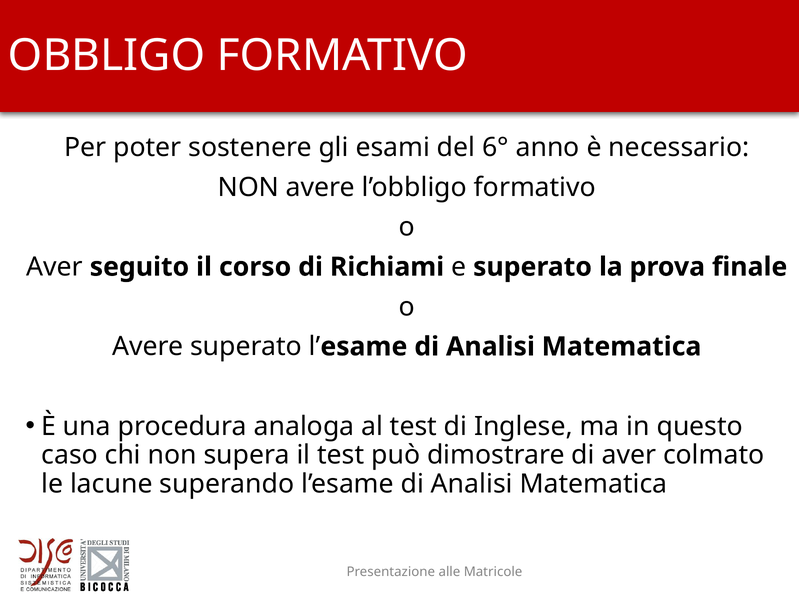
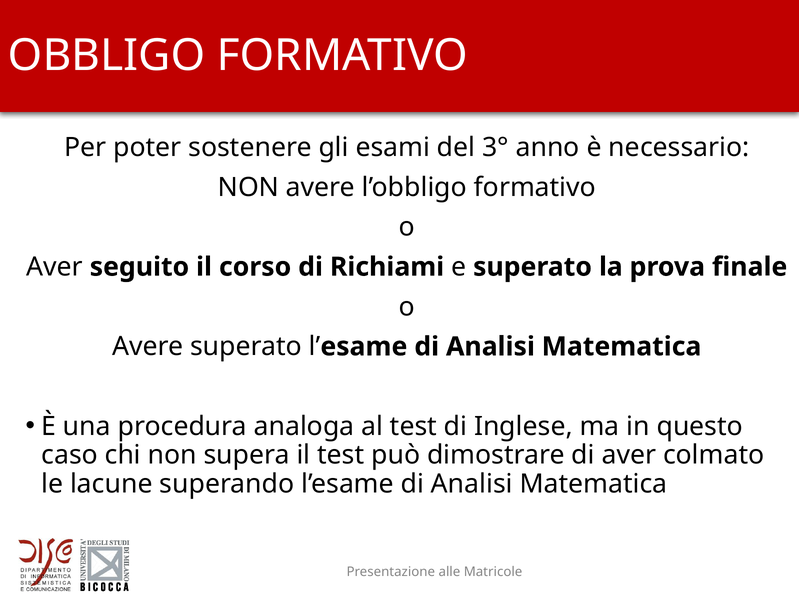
6°: 6° -> 3° (495, 147)
